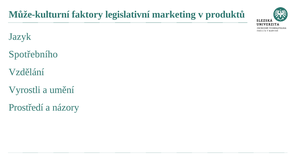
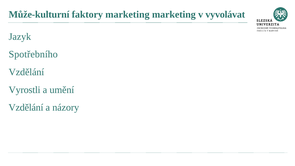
faktory legislativní: legislativní -> marketing (127, 14)
produktů: produktů -> vyvolávat (225, 14)
Prostředí: Prostředí -> Vzdělání (26, 107)
